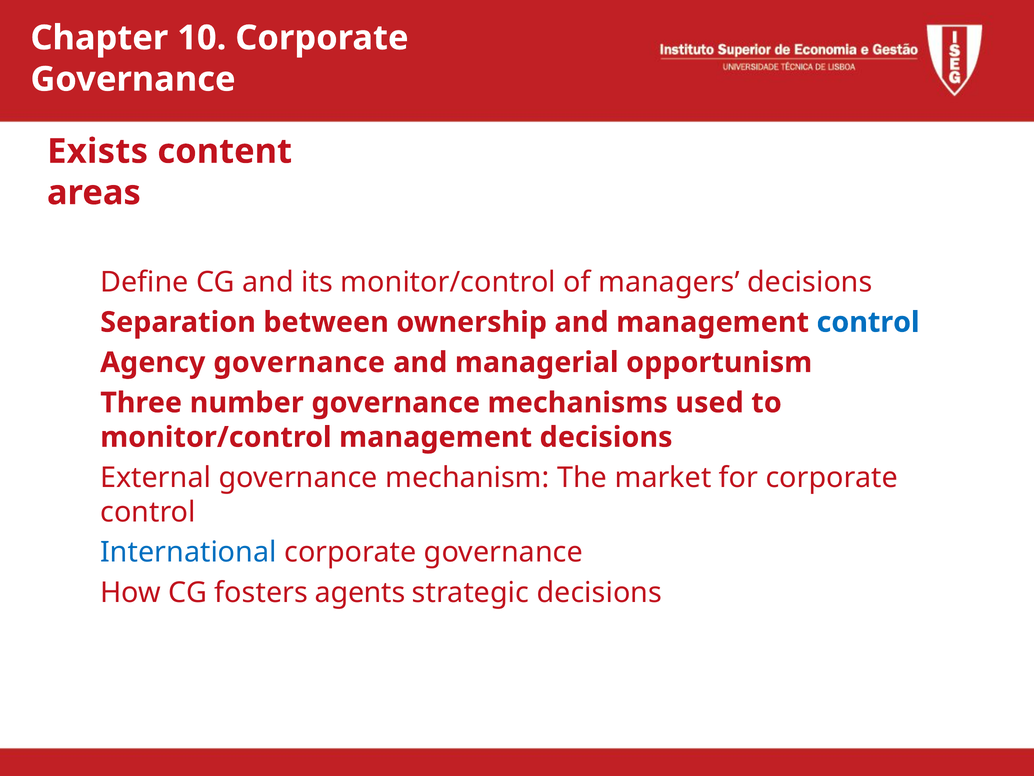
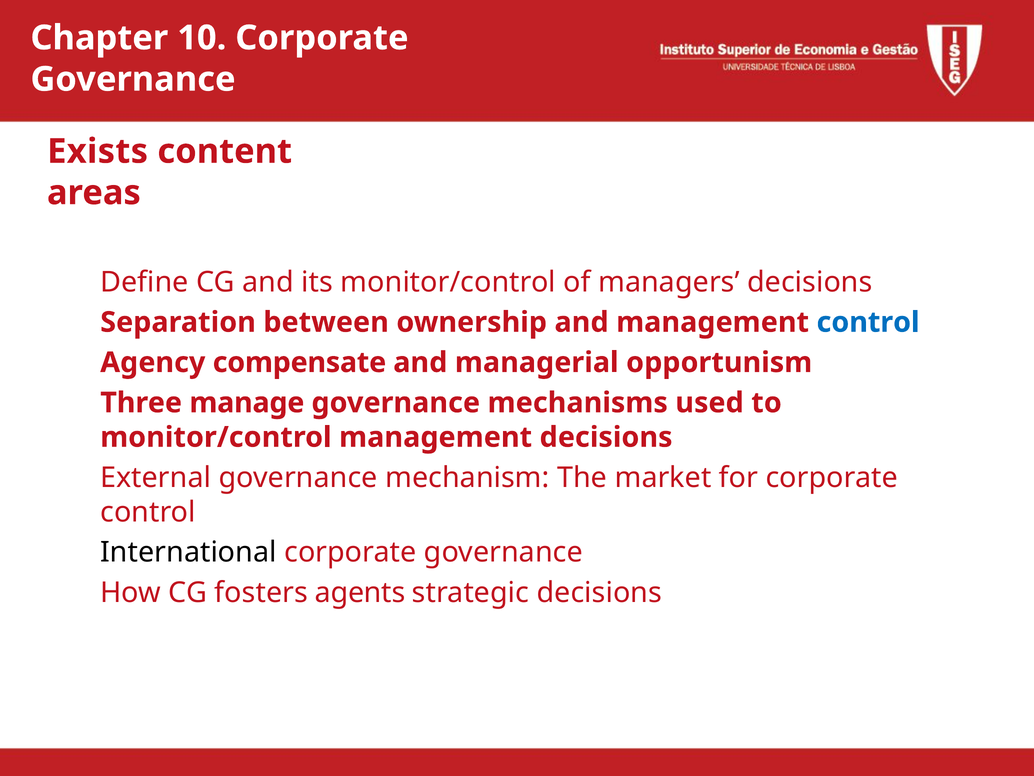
Agency governance: governance -> compensate (299, 362)
number: number -> manage (247, 403)
International colour: blue -> black (188, 552)
